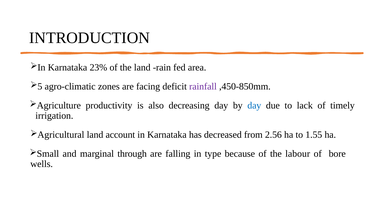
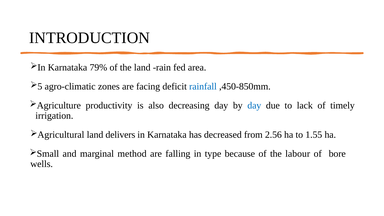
23%: 23% -> 79% (98, 67)
rainfall colour: purple -> blue (203, 86)
account: account -> delivers (120, 135)
through: through -> method (132, 154)
